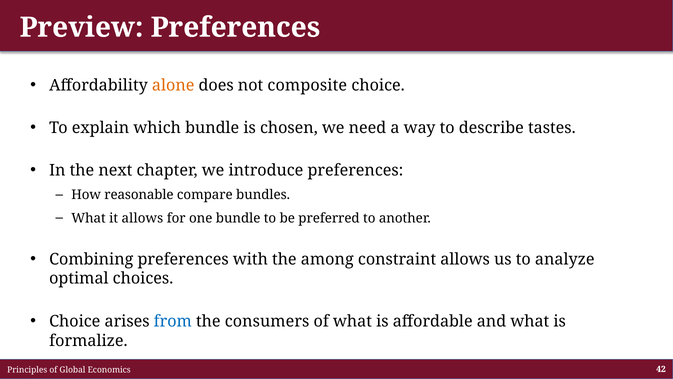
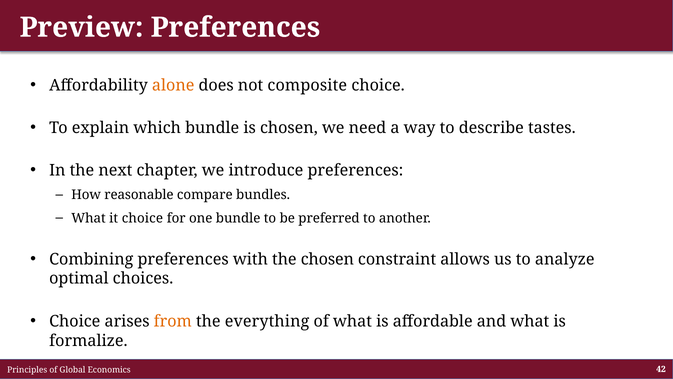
it allows: allows -> choice (142, 218)
the among: among -> chosen (327, 259)
from colour: blue -> orange (173, 321)
consumers: consumers -> everything (267, 321)
